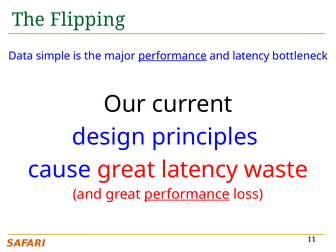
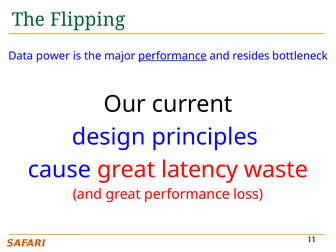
simple: simple -> power (53, 56)
and latency: latency -> resides (251, 56)
performance underline: present -> none (187, 194)
